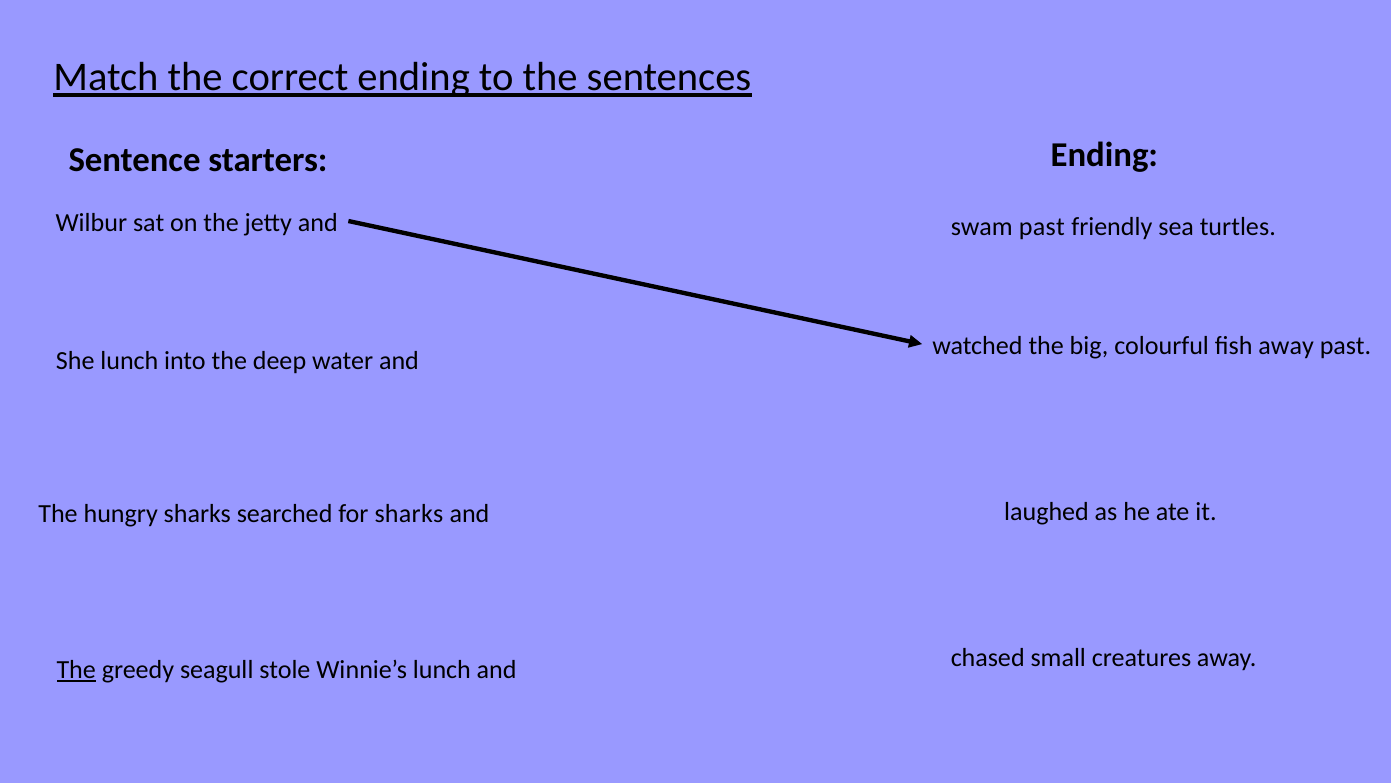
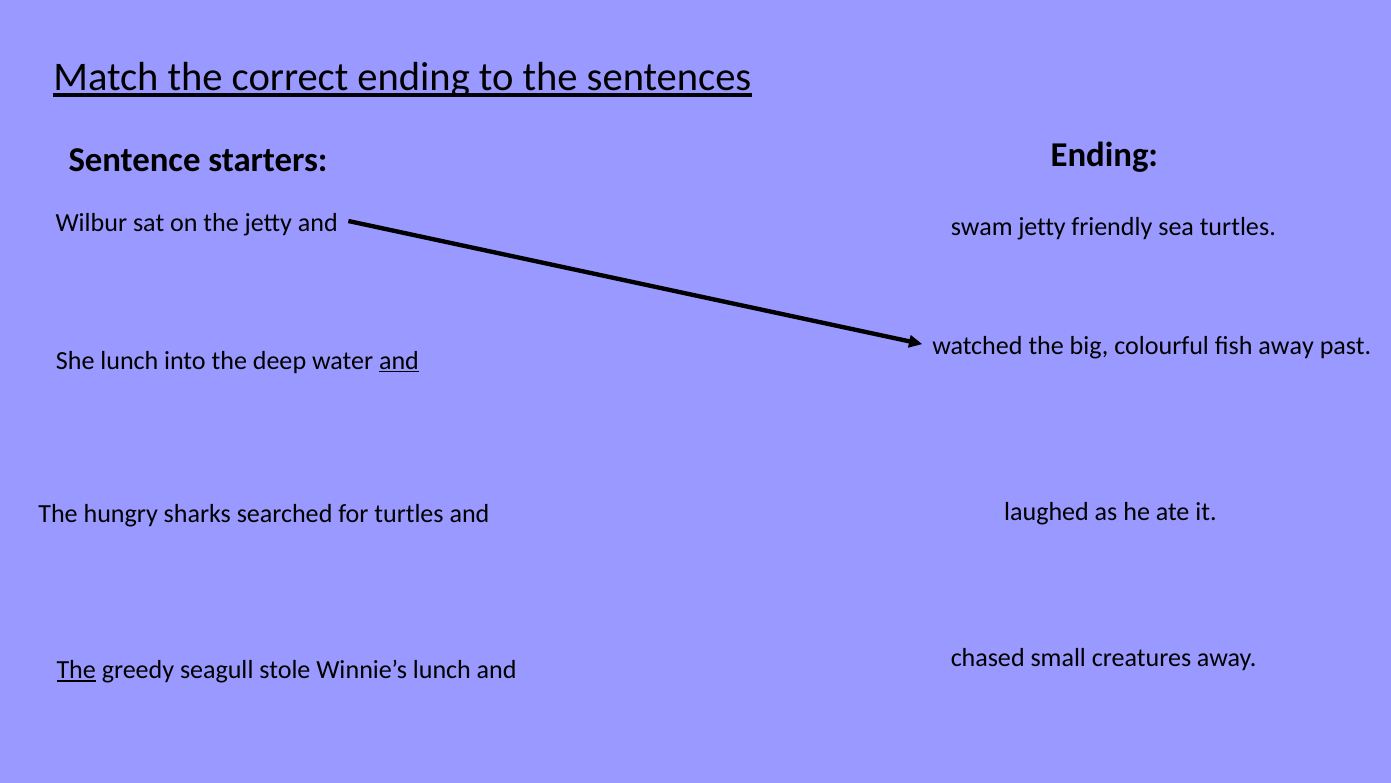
swam past: past -> jetty (1042, 226)
and underline: none -> present (399, 360)
for sharks: sharks -> turtles (409, 513)
